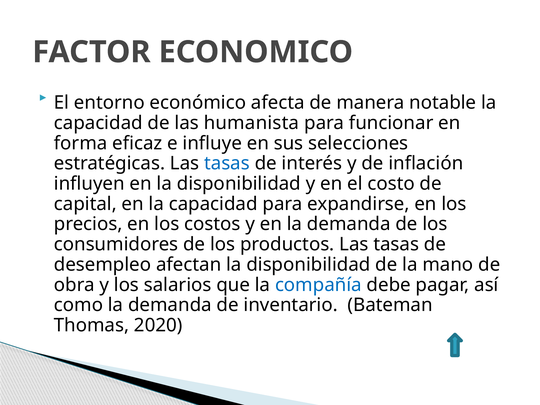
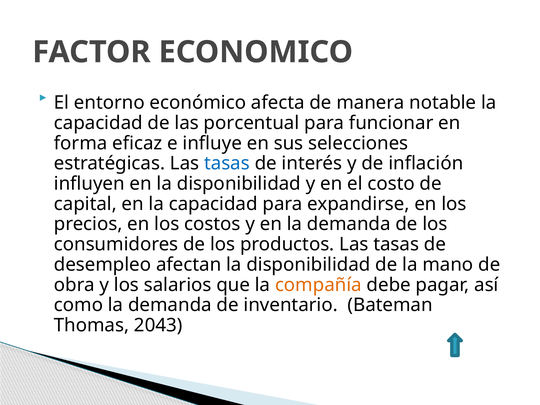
humanista: humanista -> porcentual (252, 123)
compañía colour: blue -> orange (318, 285)
2020: 2020 -> 2043 (158, 325)
